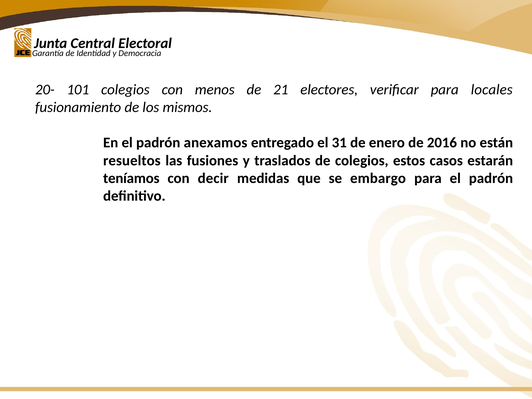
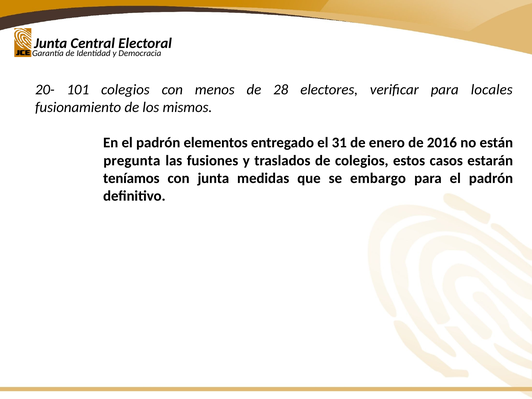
21: 21 -> 28 (281, 89)
anexamos: anexamos -> elementos (216, 143)
resueltos: resueltos -> pregunta (132, 160)
con decir: decir -> junta (213, 178)
